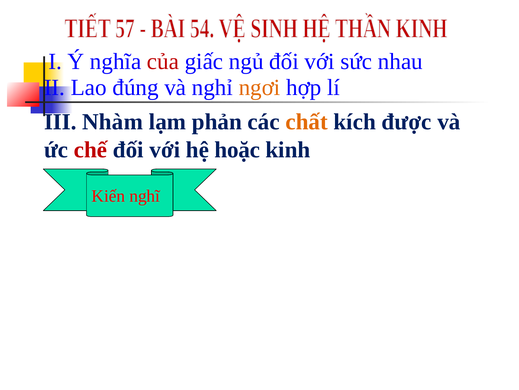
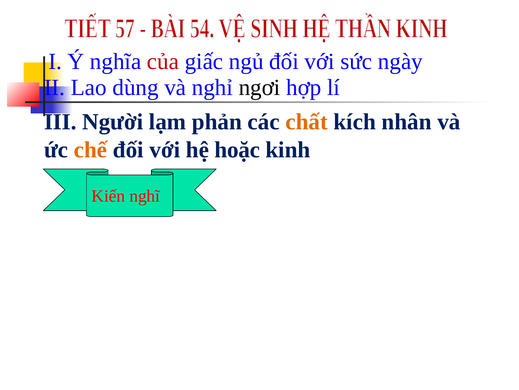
nhau: nhau -> ngày (400, 61)
đúng: đúng -> dùng (136, 87)
ngơi colour: orange -> black (260, 87)
Nhàm: Nhàm -> Người (113, 122)
được: được -> nhân (407, 122)
chế colour: red -> orange (91, 149)
